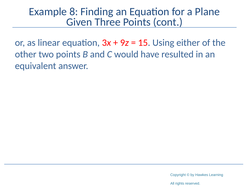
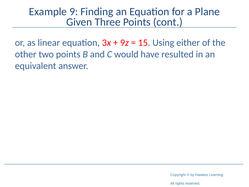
8: 8 -> 9 (74, 12)
